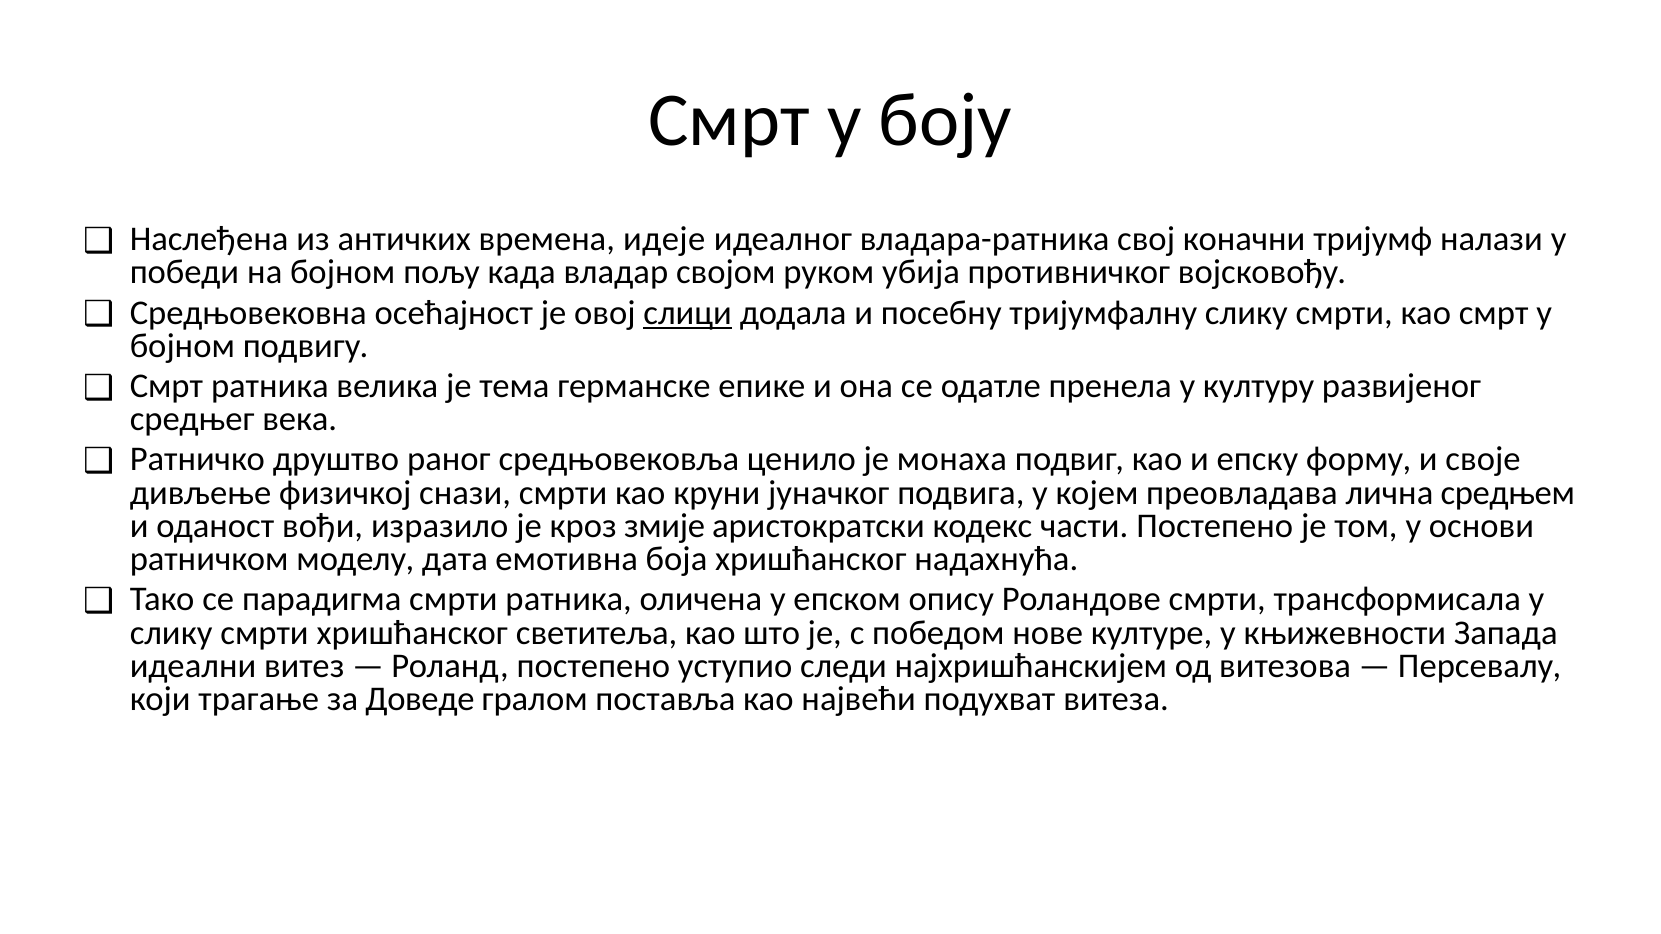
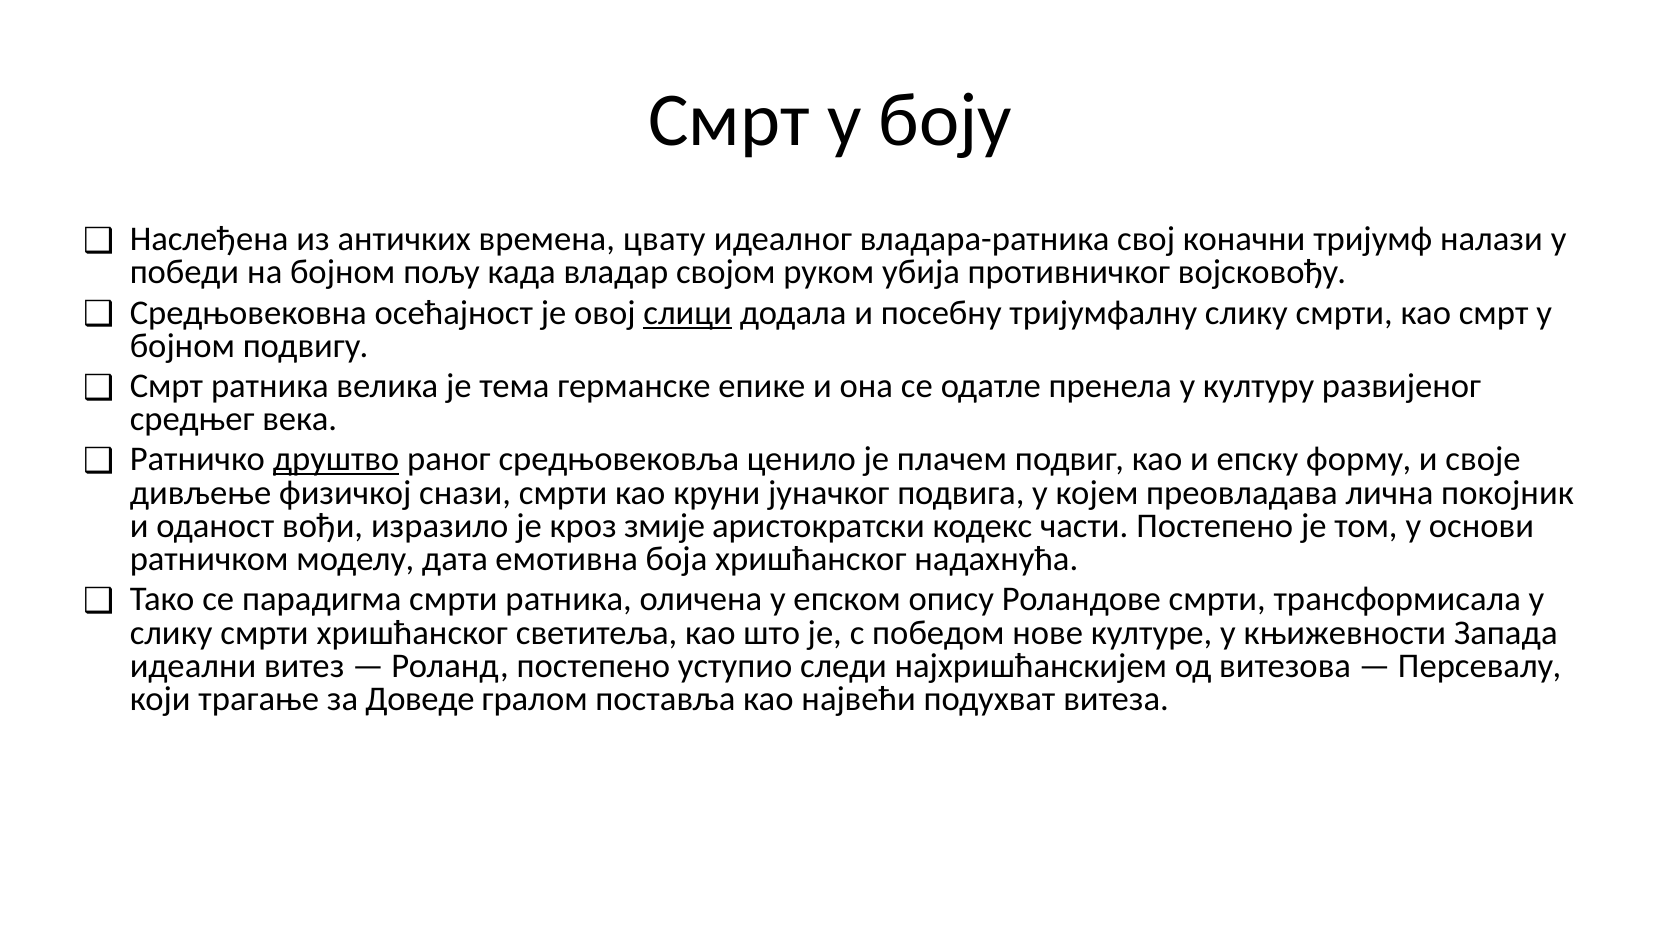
идеје: идеје -> цвату (664, 239)
друштво underline: none -> present (336, 460)
монаха: монаха -> плачем (952, 460)
средњем: средњем -> покојник (1508, 493)
